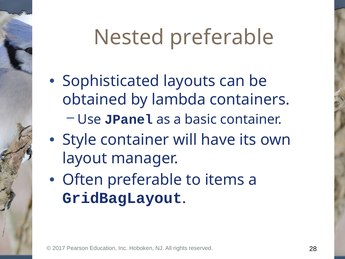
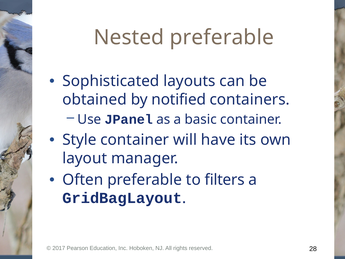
lambda: lambda -> notified (179, 99)
items: items -> filters (225, 180)
